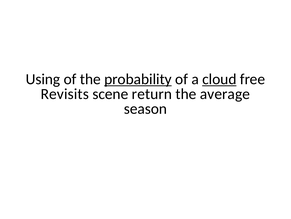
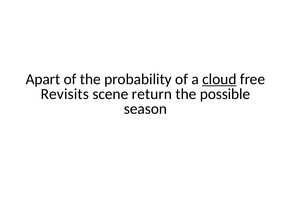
Using: Using -> Apart (43, 79)
probability underline: present -> none (138, 79)
average: average -> possible (225, 94)
